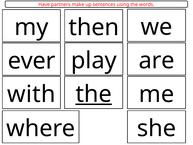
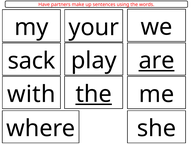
then: then -> your (94, 27)
are underline: none -> present (157, 61)
ever: ever -> sack (32, 61)
